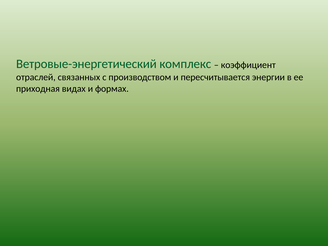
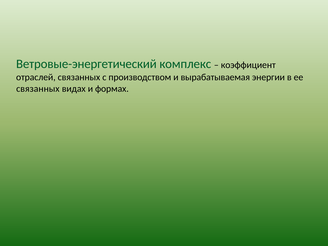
пересчитывается: пересчитывается -> вырабатываемая (215, 77)
приходная: приходная -> связанных (38, 89)
